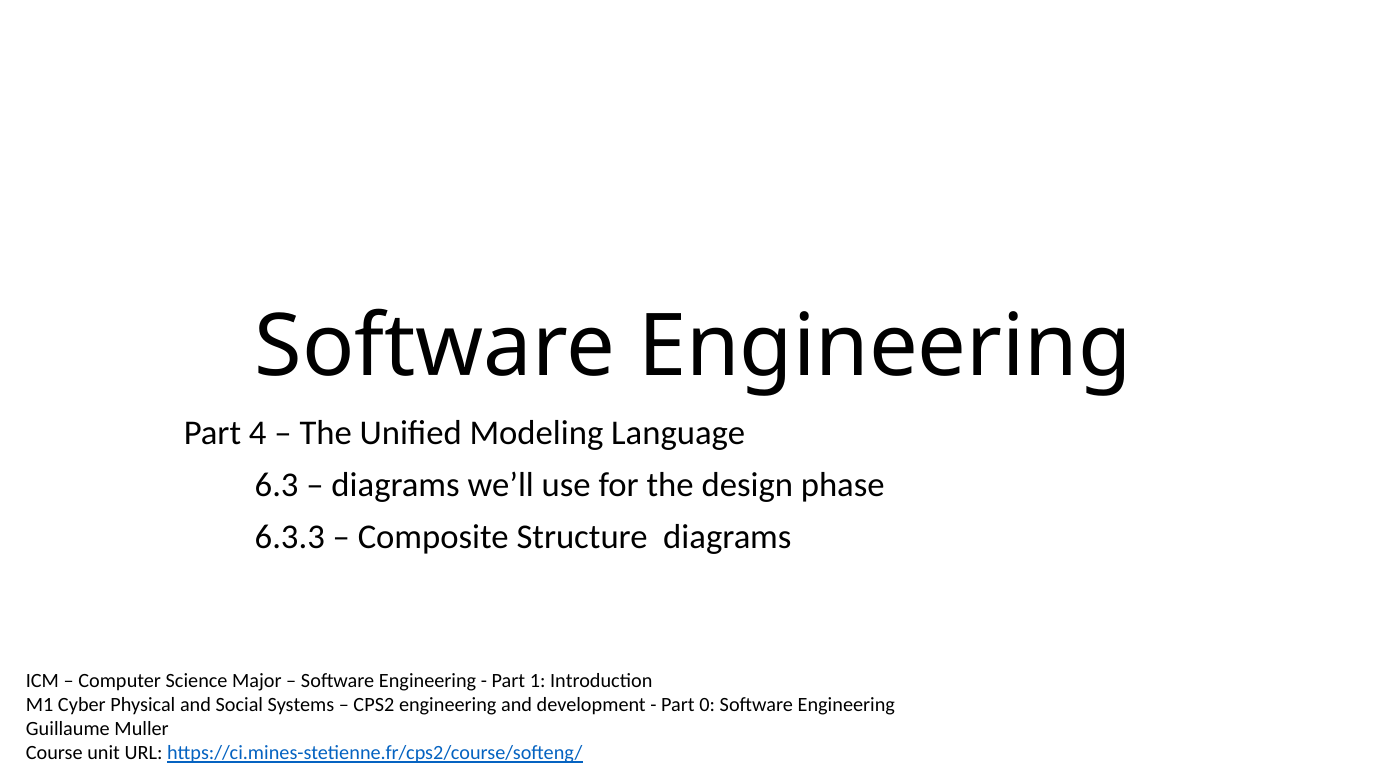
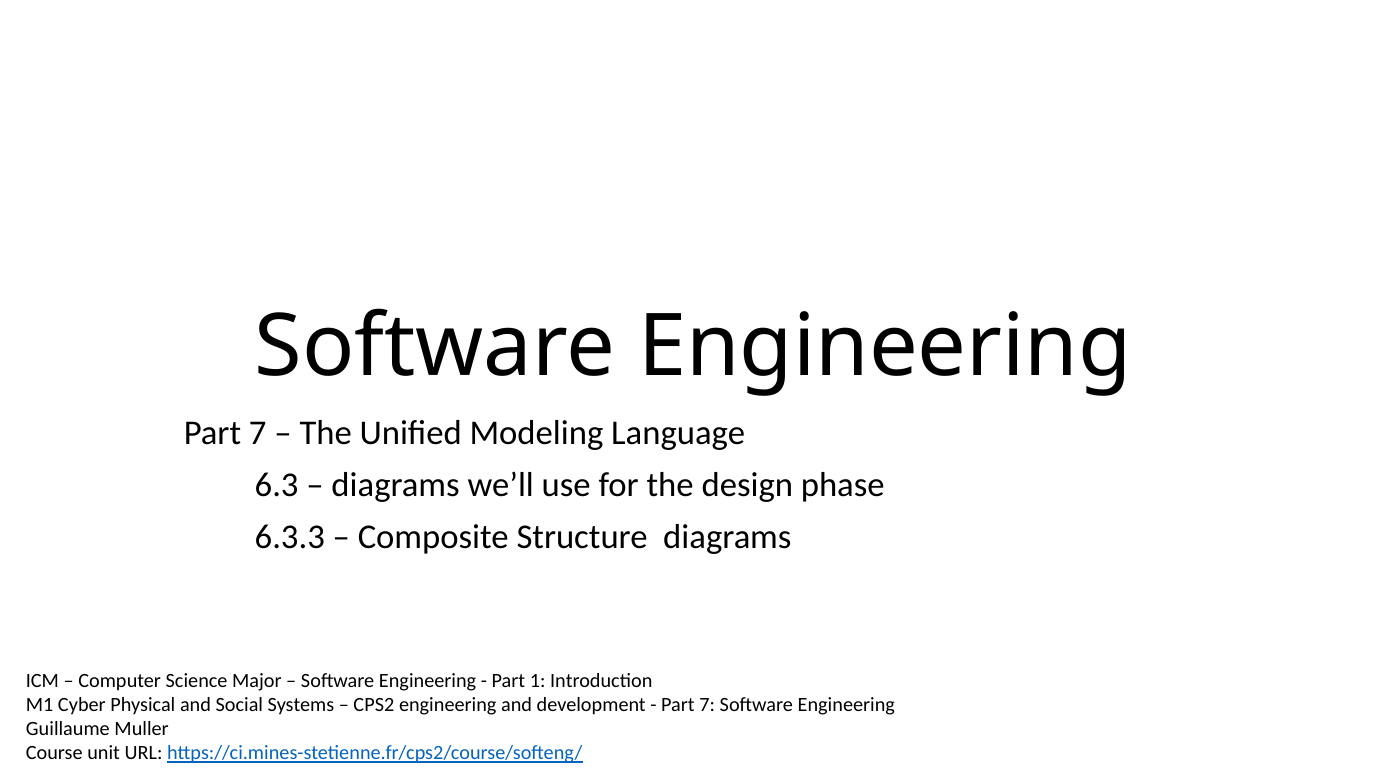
4: 4 -> 7 (258, 434)
0: 0 -> 7 (707, 705)
